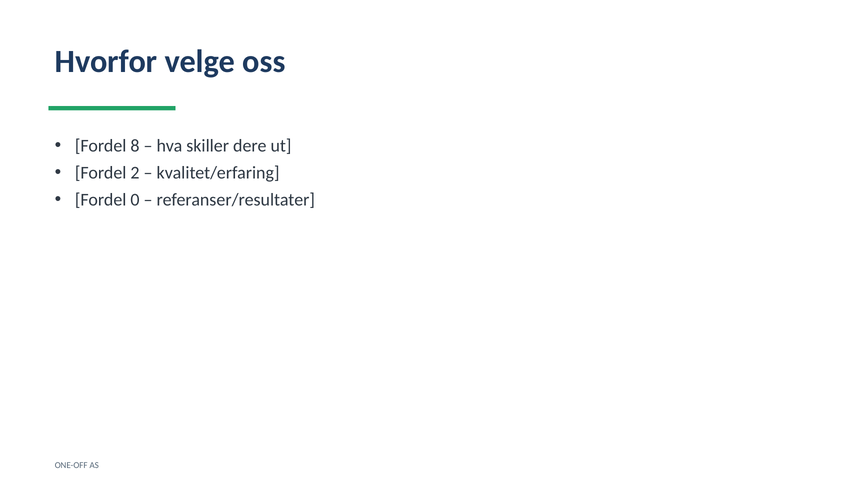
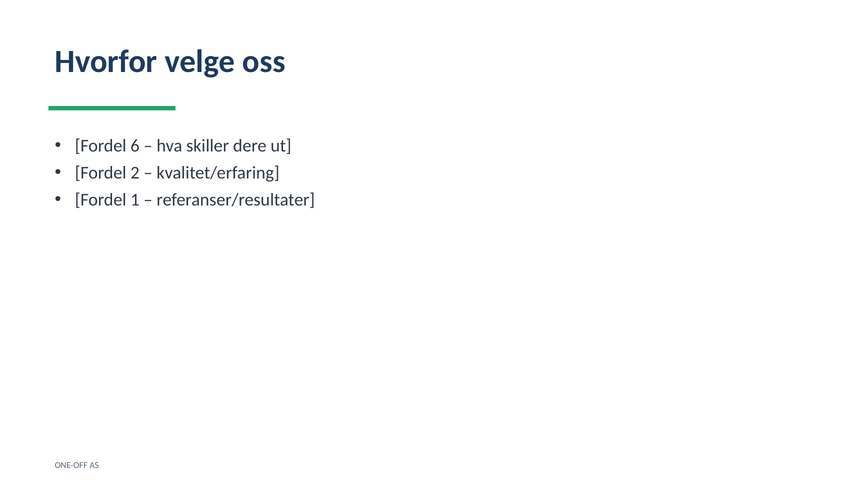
8: 8 -> 6 (135, 146)
0: 0 -> 1 (135, 200)
